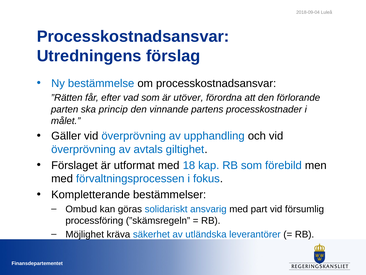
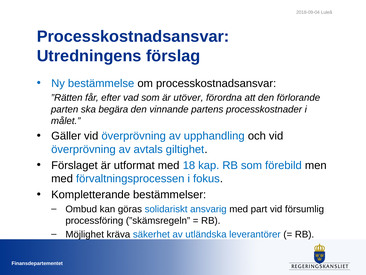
princip: princip -> begära (113, 109)
